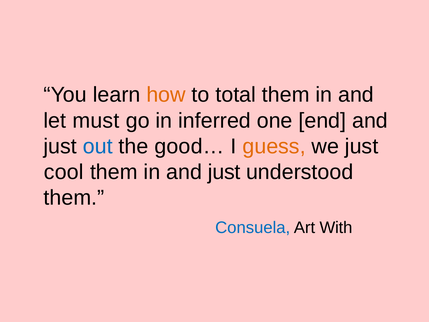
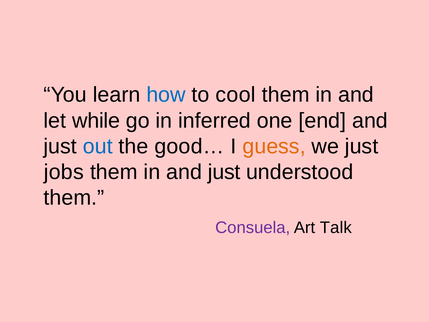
how colour: orange -> blue (166, 95)
total: total -> cool (236, 95)
must: must -> while (96, 121)
cool: cool -> jobs (64, 172)
Consuela colour: blue -> purple (253, 227)
With: With -> Talk (336, 227)
